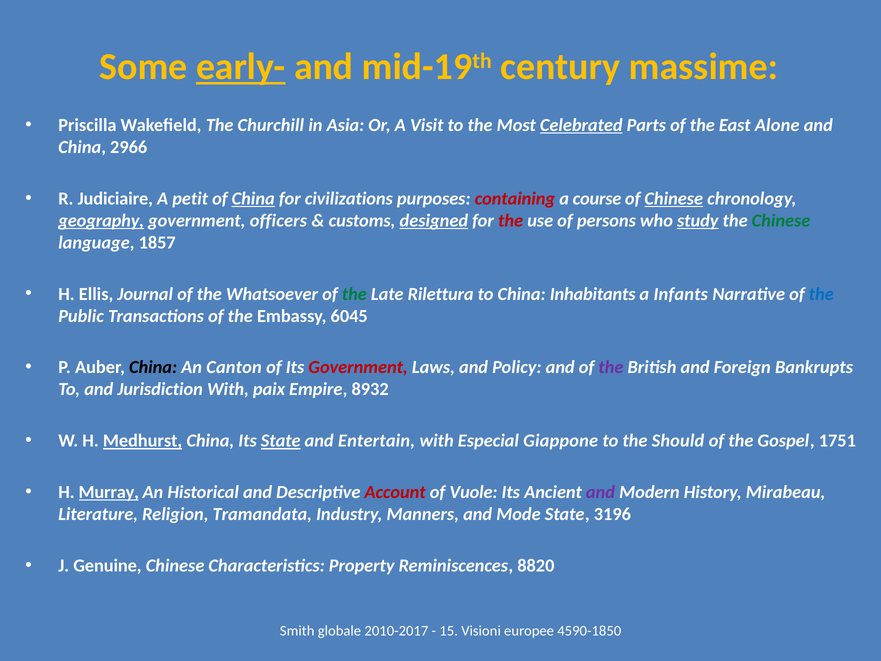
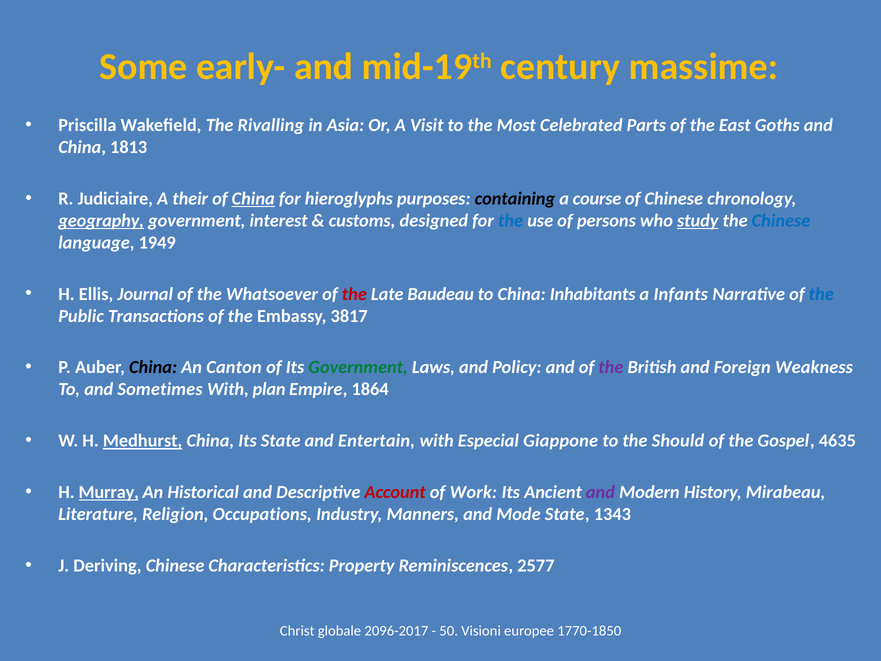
early- underline: present -> none (241, 67)
Churchill: Churchill -> Rivalling (271, 125)
Celebrated underline: present -> none (581, 125)
Alone: Alone -> Goths (777, 125)
2966: 2966 -> 1813 (129, 147)
petit: petit -> their (190, 198)
civilizations: civilizations -> hieroglyphs (349, 198)
containing colour: red -> black (515, 198)
Chinese underline: present -> none (674, 198)
officers: officers -> interest (279, 220)
designed underline: present -> none (434, 220)
the colour: red -> blue (511, 220)
Chinese colour: green -> blue (781, 220)
1857: 1857 -> 1949 (157, 242)
the colour: green -> red (354, 294)
Rilettura: Rilettura -> Baudeau (441, 294)
6045: 6045 -> 3817 (349, 316)
Government colour: red -> green (358, 367)
Bankrupts: Bankrupts -> Weakness (814, 367)
Jurisdiction: Jurisdiction -> Sometimes (160, 389)
paix: paix -> plan (269, 389)
8932: 8932 -> 1864 (370, 389)
State underline: present -> none (281, 441)
1751: 1751 -> 4635 (837, 441)
Vuole: Vuole -> Work (473, 492)
Tramandata: Tramandata -> Occupations (262, 514)
3196: 3196 -> 1343 (612, 514)
Genuine: Genuine -> Deriving (107, 565)
8820: 8820 -> 2577 (536, 565)
Smith: Smith -> Christ (297, 631)
2010-2017: 2010-2017 -> 2096-2017 (396, 631)
15: 15 -> 50 (449, 631)
4590-1850: 4590-1850 -> 1770-1850 (589, 631)
